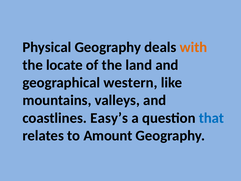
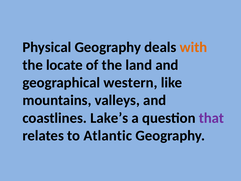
Easy’s: Easy’s -> Lake’s (109, 118)
that colour: blue -> purple (211, 118)
Amount: Amount -> Atlantic (108, 136)
